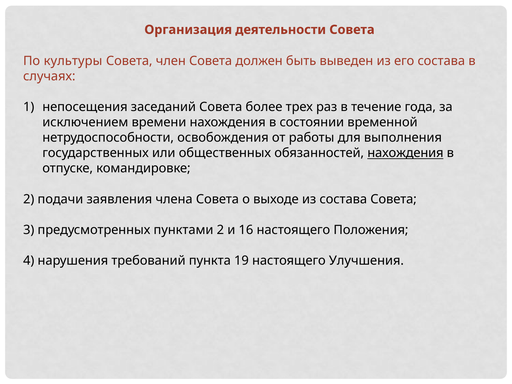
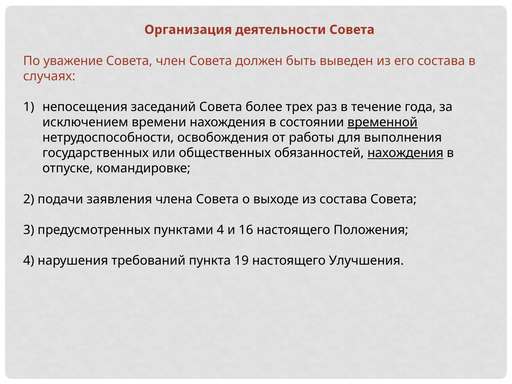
культуры: культуры -> уважение (73, 61)
временной underline: none -> present (382, 122)
пунктами 2: 2 -> 4 (220, 230)
